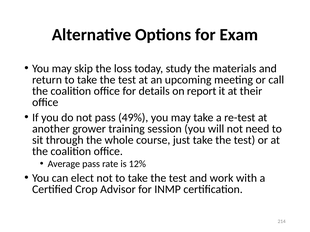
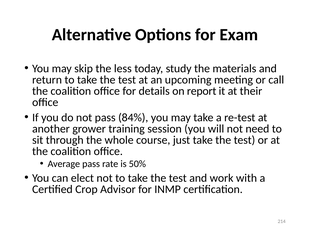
loss: loss -> less (123, 69)
49%: 49% -> 84% (133, 118)
12%: 12% -> 50% (137, 164)
